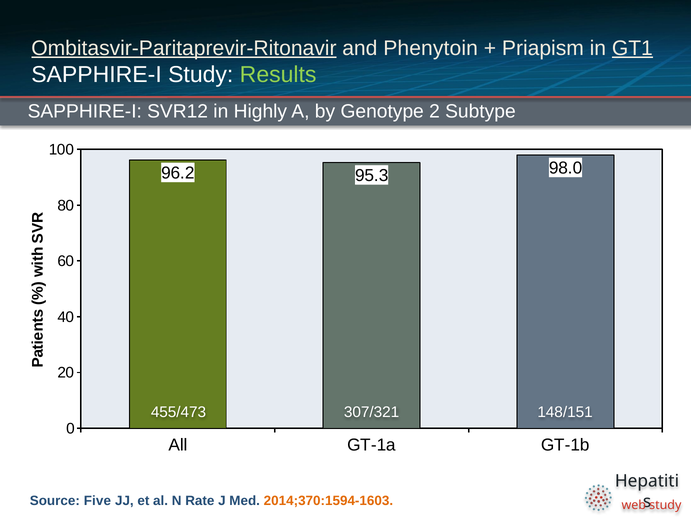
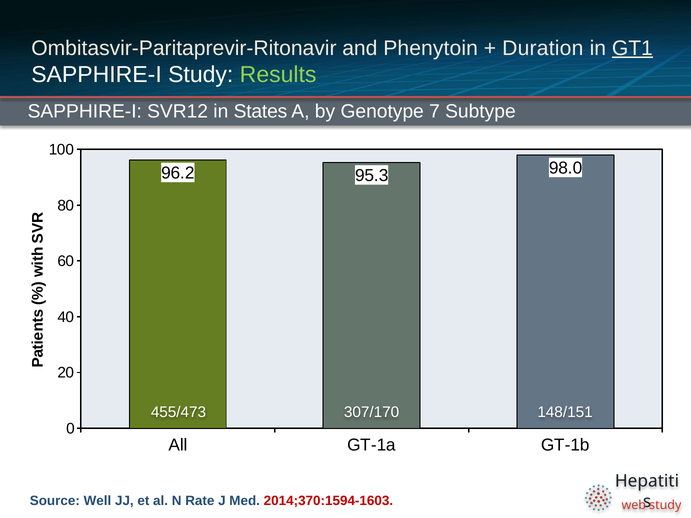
Ombitasvir-Paritaprevir-Ritonavir underline: present -> none (184, 48)
Priapism: Priapism -> Duration (543, 48)
Highly: Highly -> States (260, 111)
2: 2 -> 7 (435, 111)
307/321: 307/321 -> 307/170 (372, 412)
Five: Five -> Well (97, 501)
2014;370:1594-1603 colour: orange -> red (328, 501)
